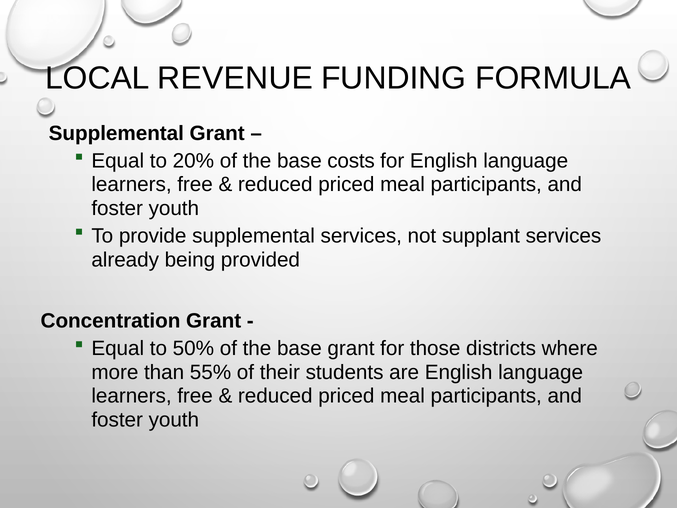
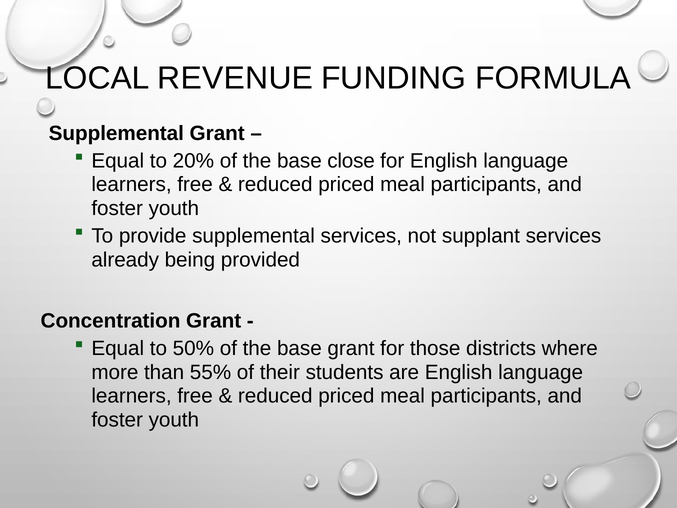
costs: costs -> close (351, 161)
